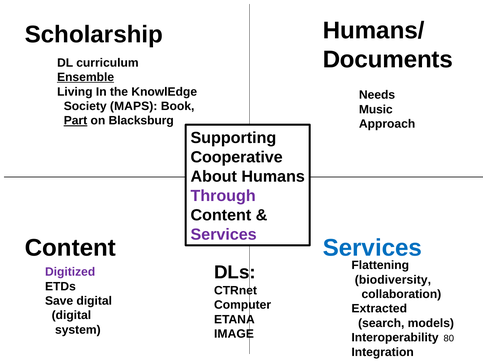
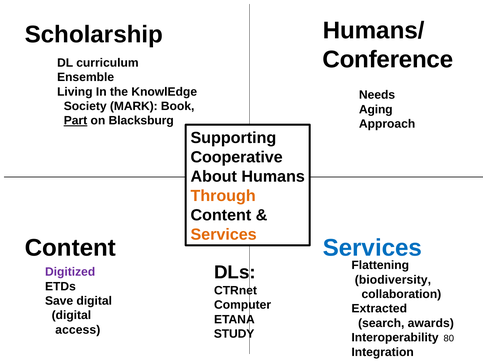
Documents: Documents -> Conference (388, 60)
Ensemble underline: present -> none (86, 77)
MAPS: MAPS -> MARK (134, 106)
Music: Music -> Aging (376, 109)
Through colour: purple -> orange (223, 196)
Services colour: purple -> orange (224, 235)
models: models -> awards (431, 323)
system: system -> access (78, 330)
IMAGE: IMAGE -> STUDY (234, 334)
